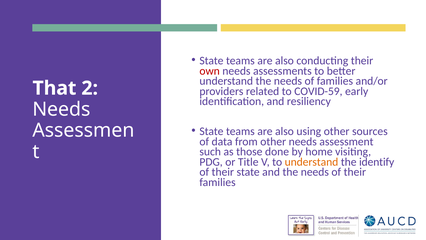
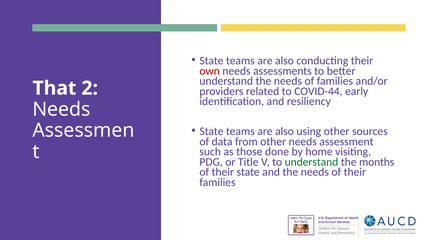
COVID-59: COVID-59 -> COVID-44 (318, 91)
understand colour: orange -> green (311, 162)
identify: identify -> months (377, 162)
